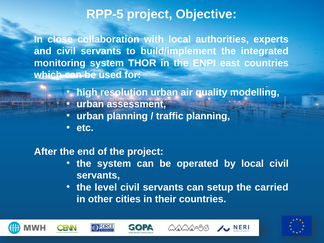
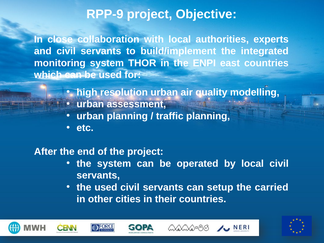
RPP-5: RPP-5 -> RPP-9 (105, 14)
the level: level -> used (106, 187)
